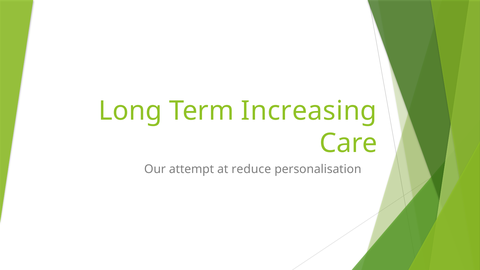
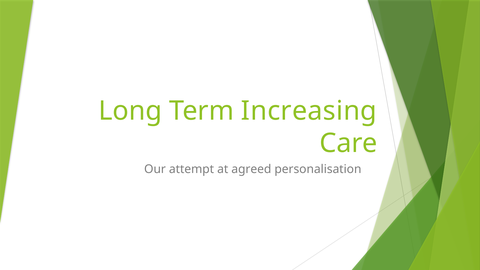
reduce: reduce -> agreed (251, 169)
